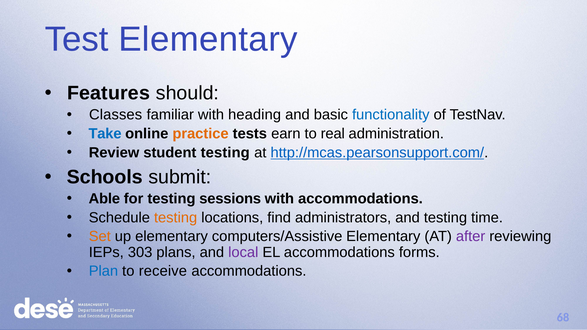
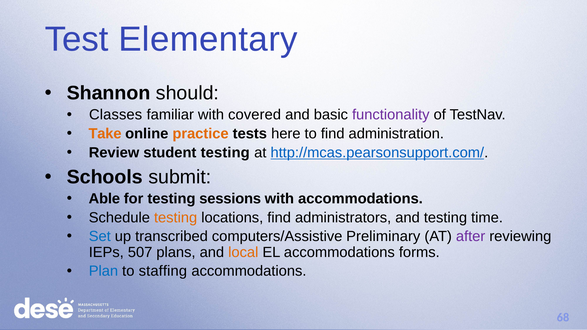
Features: Features -> Shannon (109, 93)
heading: heading -> covered (255, 115)
functionality colour: blue -> purple (391, 115)
Take colour: blue -> orange (105, 134)
earn: earn -> here (286, 134)
to real: real -> find (333, 134)
Set colour: orange -> blue (100, 237)
up elementary: elementary -> transcribed (172, 237)
computers/Assistive Elementary: Elementary -> Preliminary (383, 237)
303: 303 -> 507 (140, 252)
local colour: purple -> orange (243, 252)
receive: receive -> staffing (163, 271)
